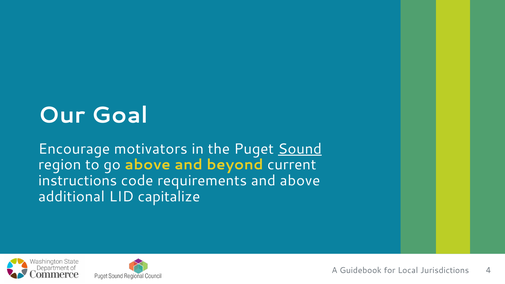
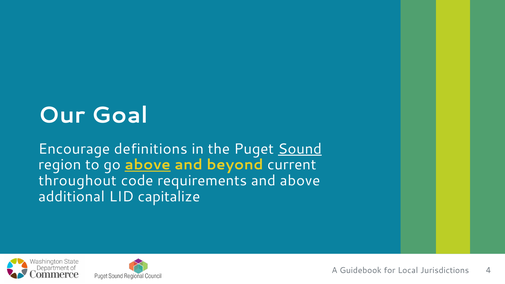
motivators: motivators -> definitions (151, 149)
above underline: none -> present (148, 165)
instructions: instructions -> throughout (78, 181)
